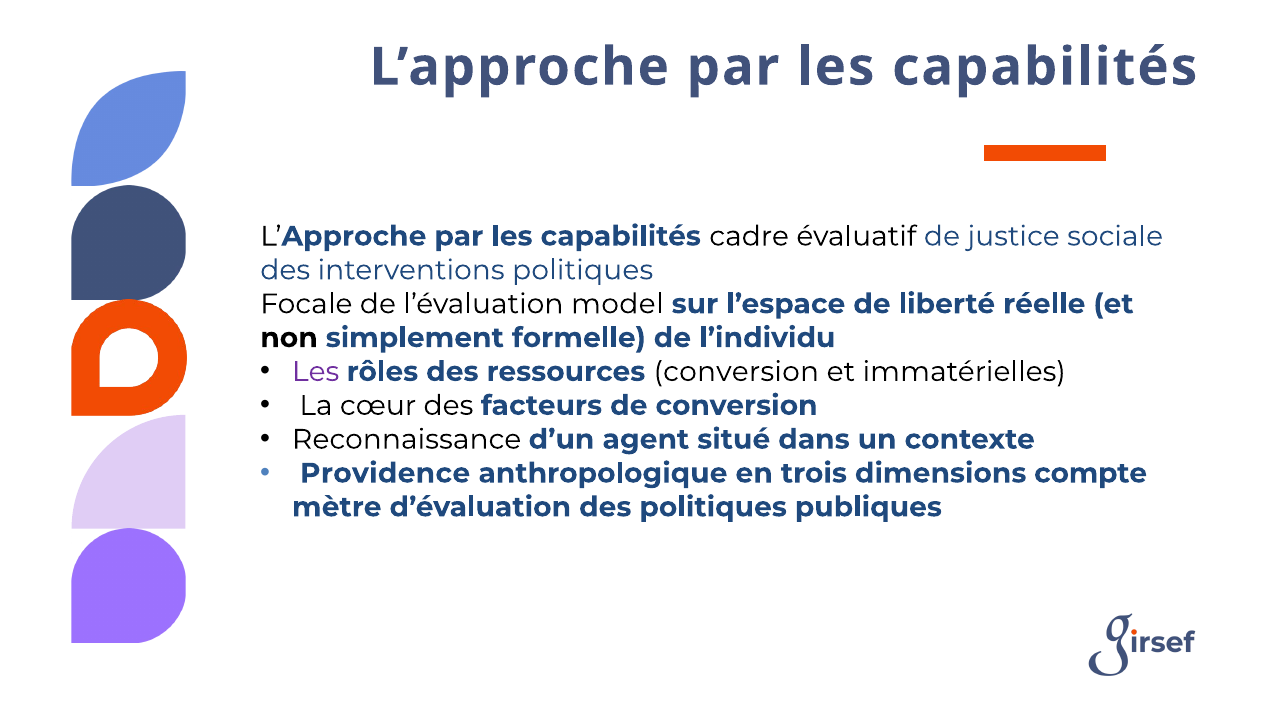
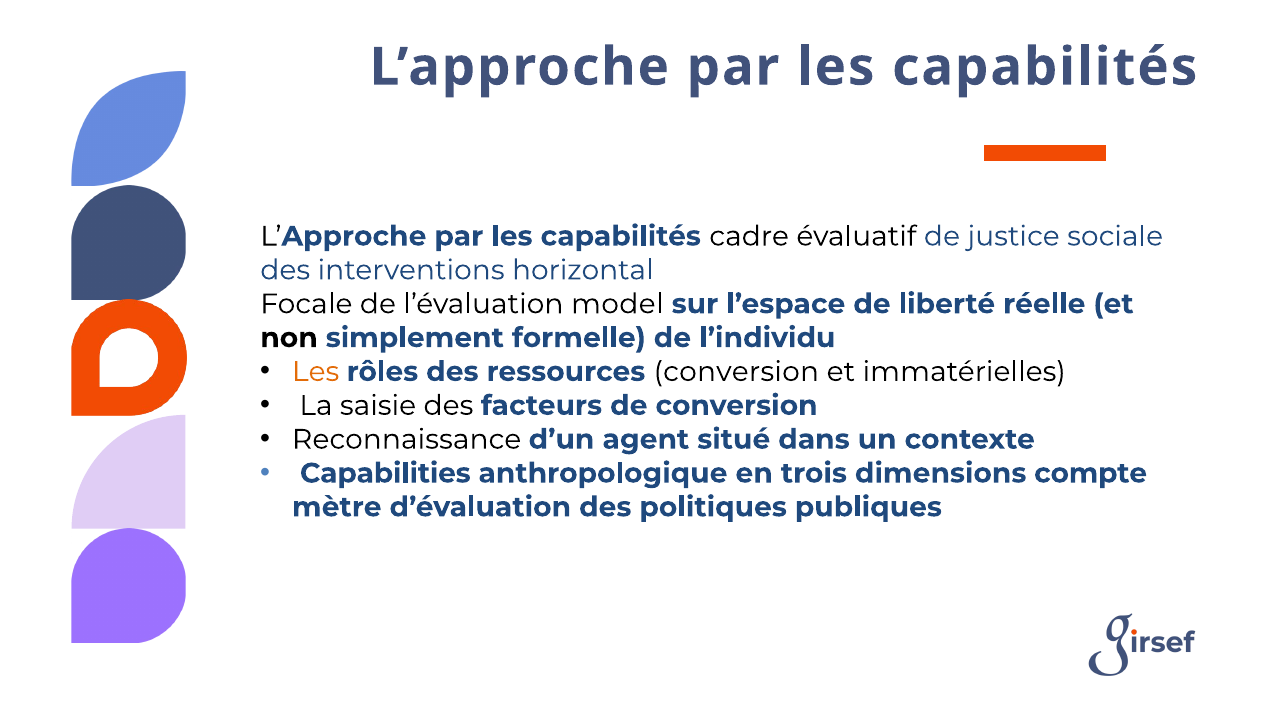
interventions politiques: politiques -> horizontal (583, 270)
Les colour: purple -> orange (316, 372)
cœur: cœur -> saisie (378, 406)
Providence: Providence -> Capabilities (385, 473)
